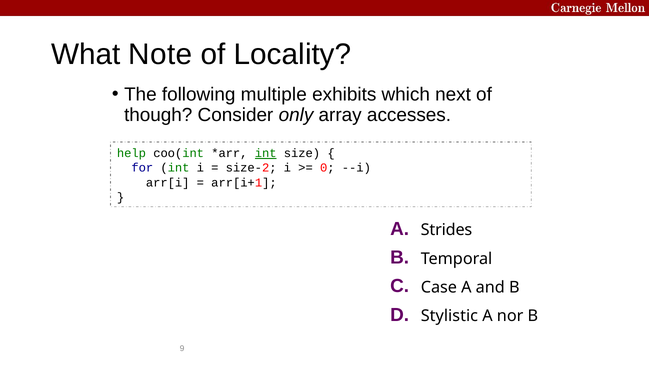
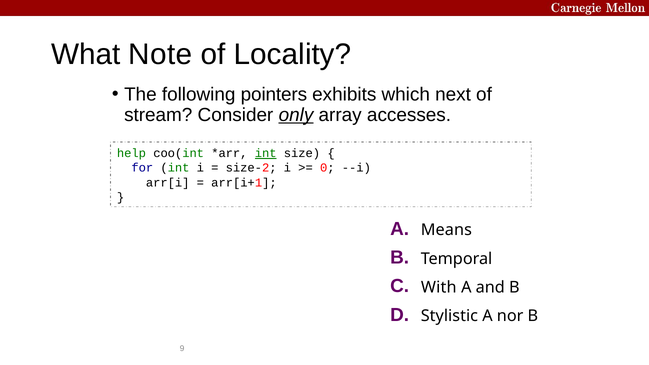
multiple: multiple -> pointers (274, 94)
though: though -> stream (158, 115)
only underline: none -> present (296, 115)
Strides: Strides -> Means (446, 230)
Case: Case -> With (439, 287)
